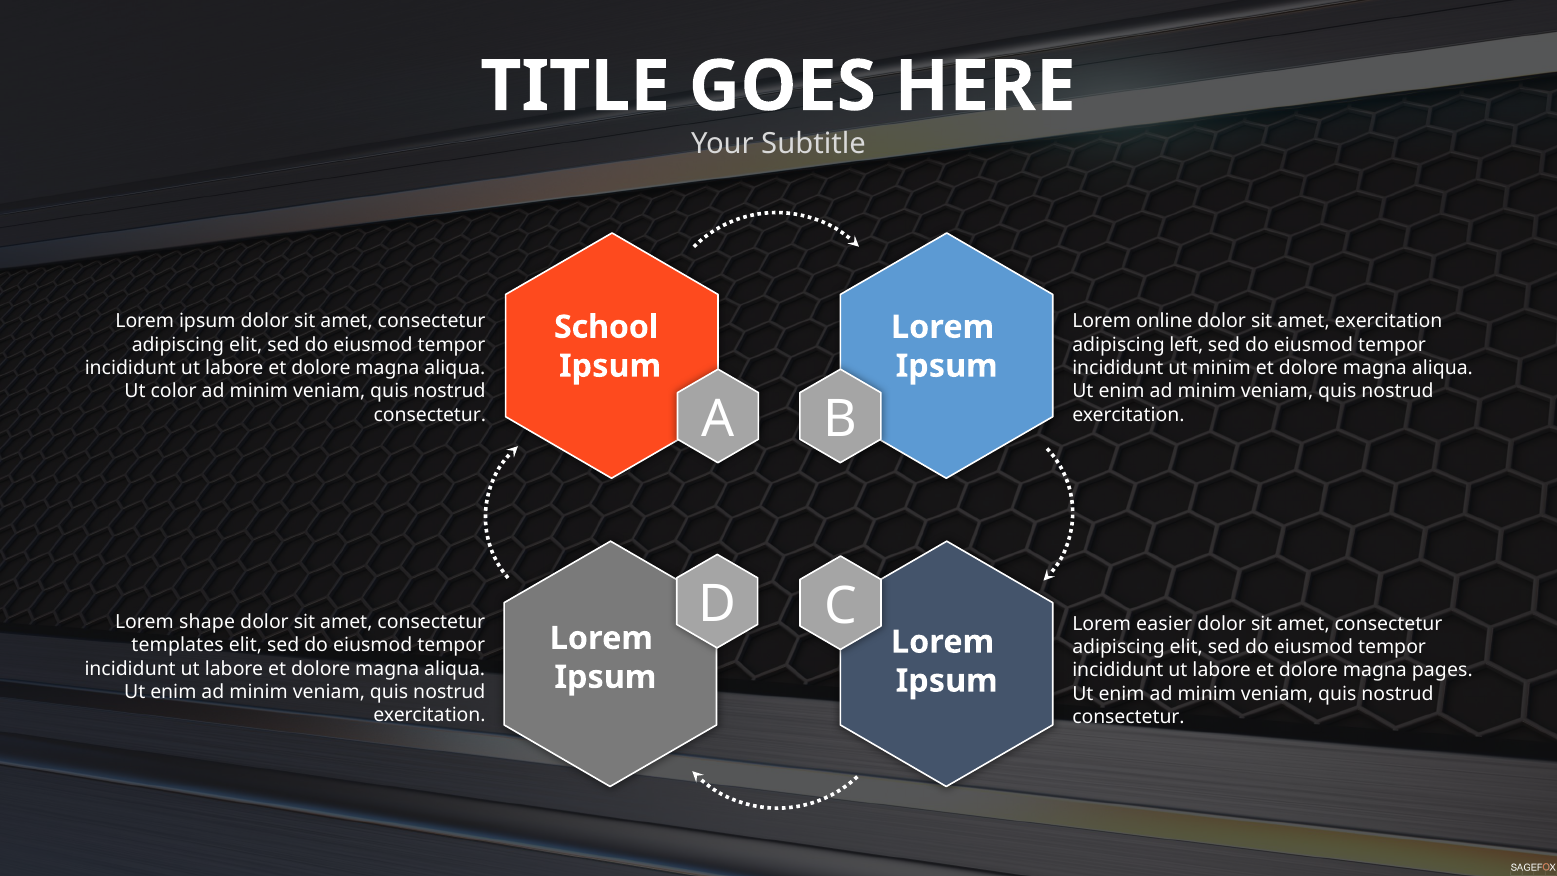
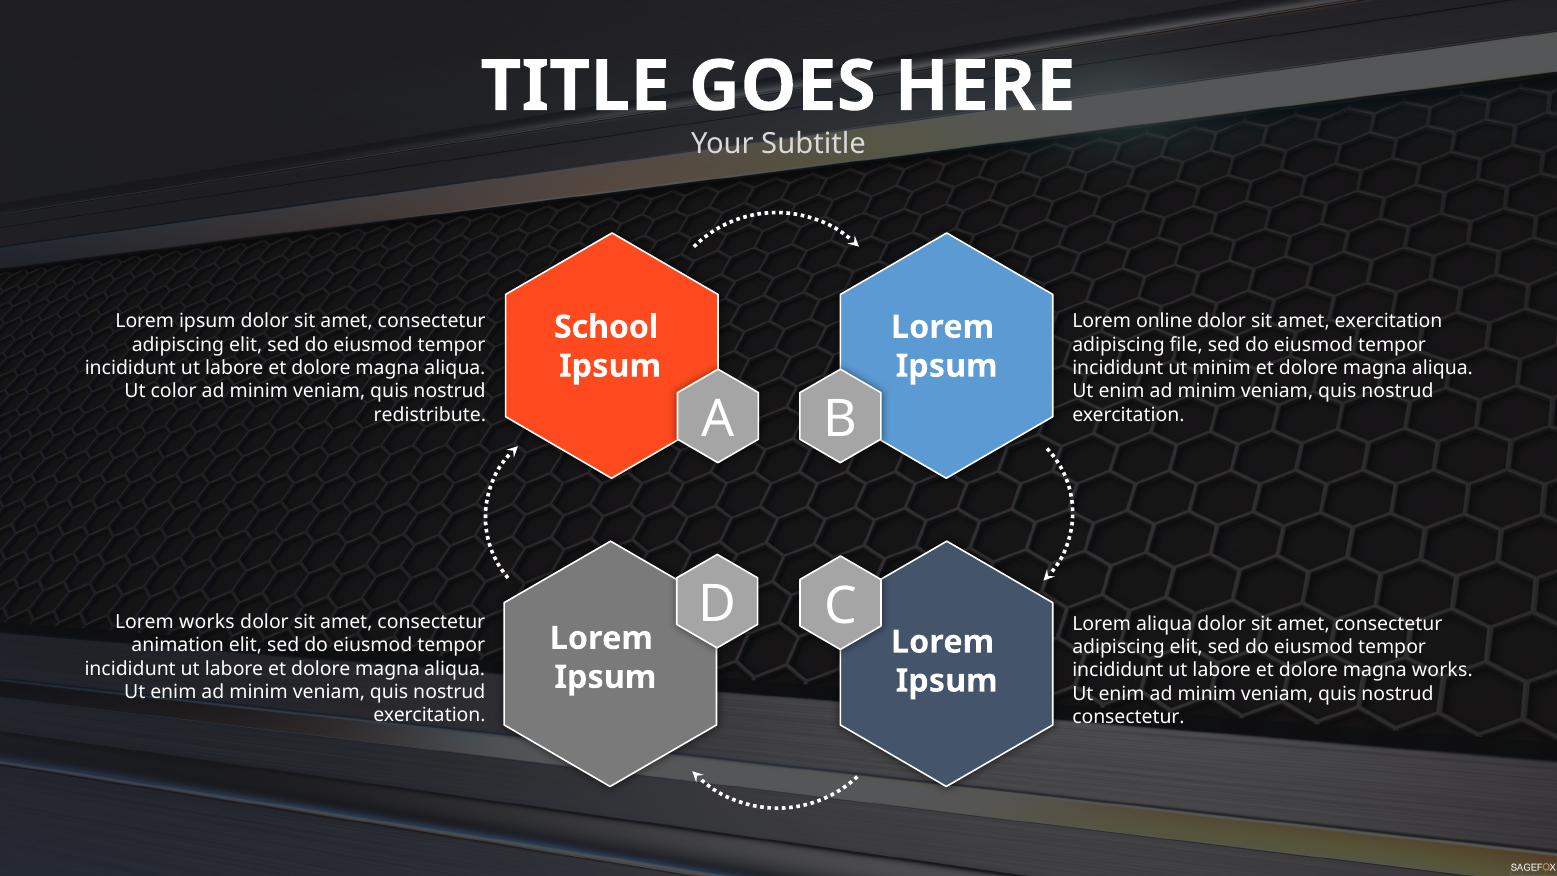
left: left -> file (1186, 345)
consectetur: consectetur -> redistribute (430, 415)
Lorem shape: shape -> works (207, 622)
Lorem easier: easier -> aliqua (1164, 624)
templates: templates -> animation (178, 645)
magna pages: pages -> works (1442, 670)
